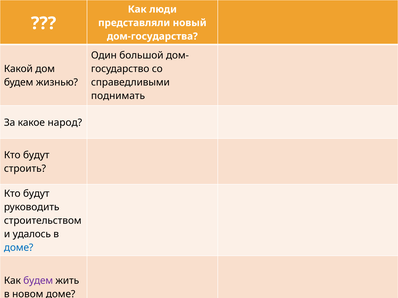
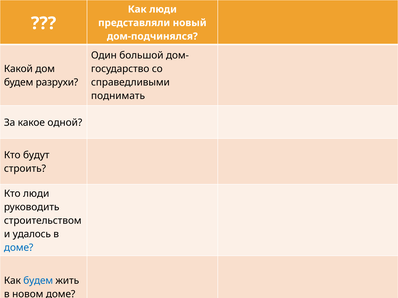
дом-государства: дом-государства -> дом-подчинялся (152, 36)
жизнью: жизнью -> разрухи (57, 82)
народ: народ -> одной (65, 123)
будут: будут -> люди (36, 194)
будем colour: purple -> blue (38, 281)
